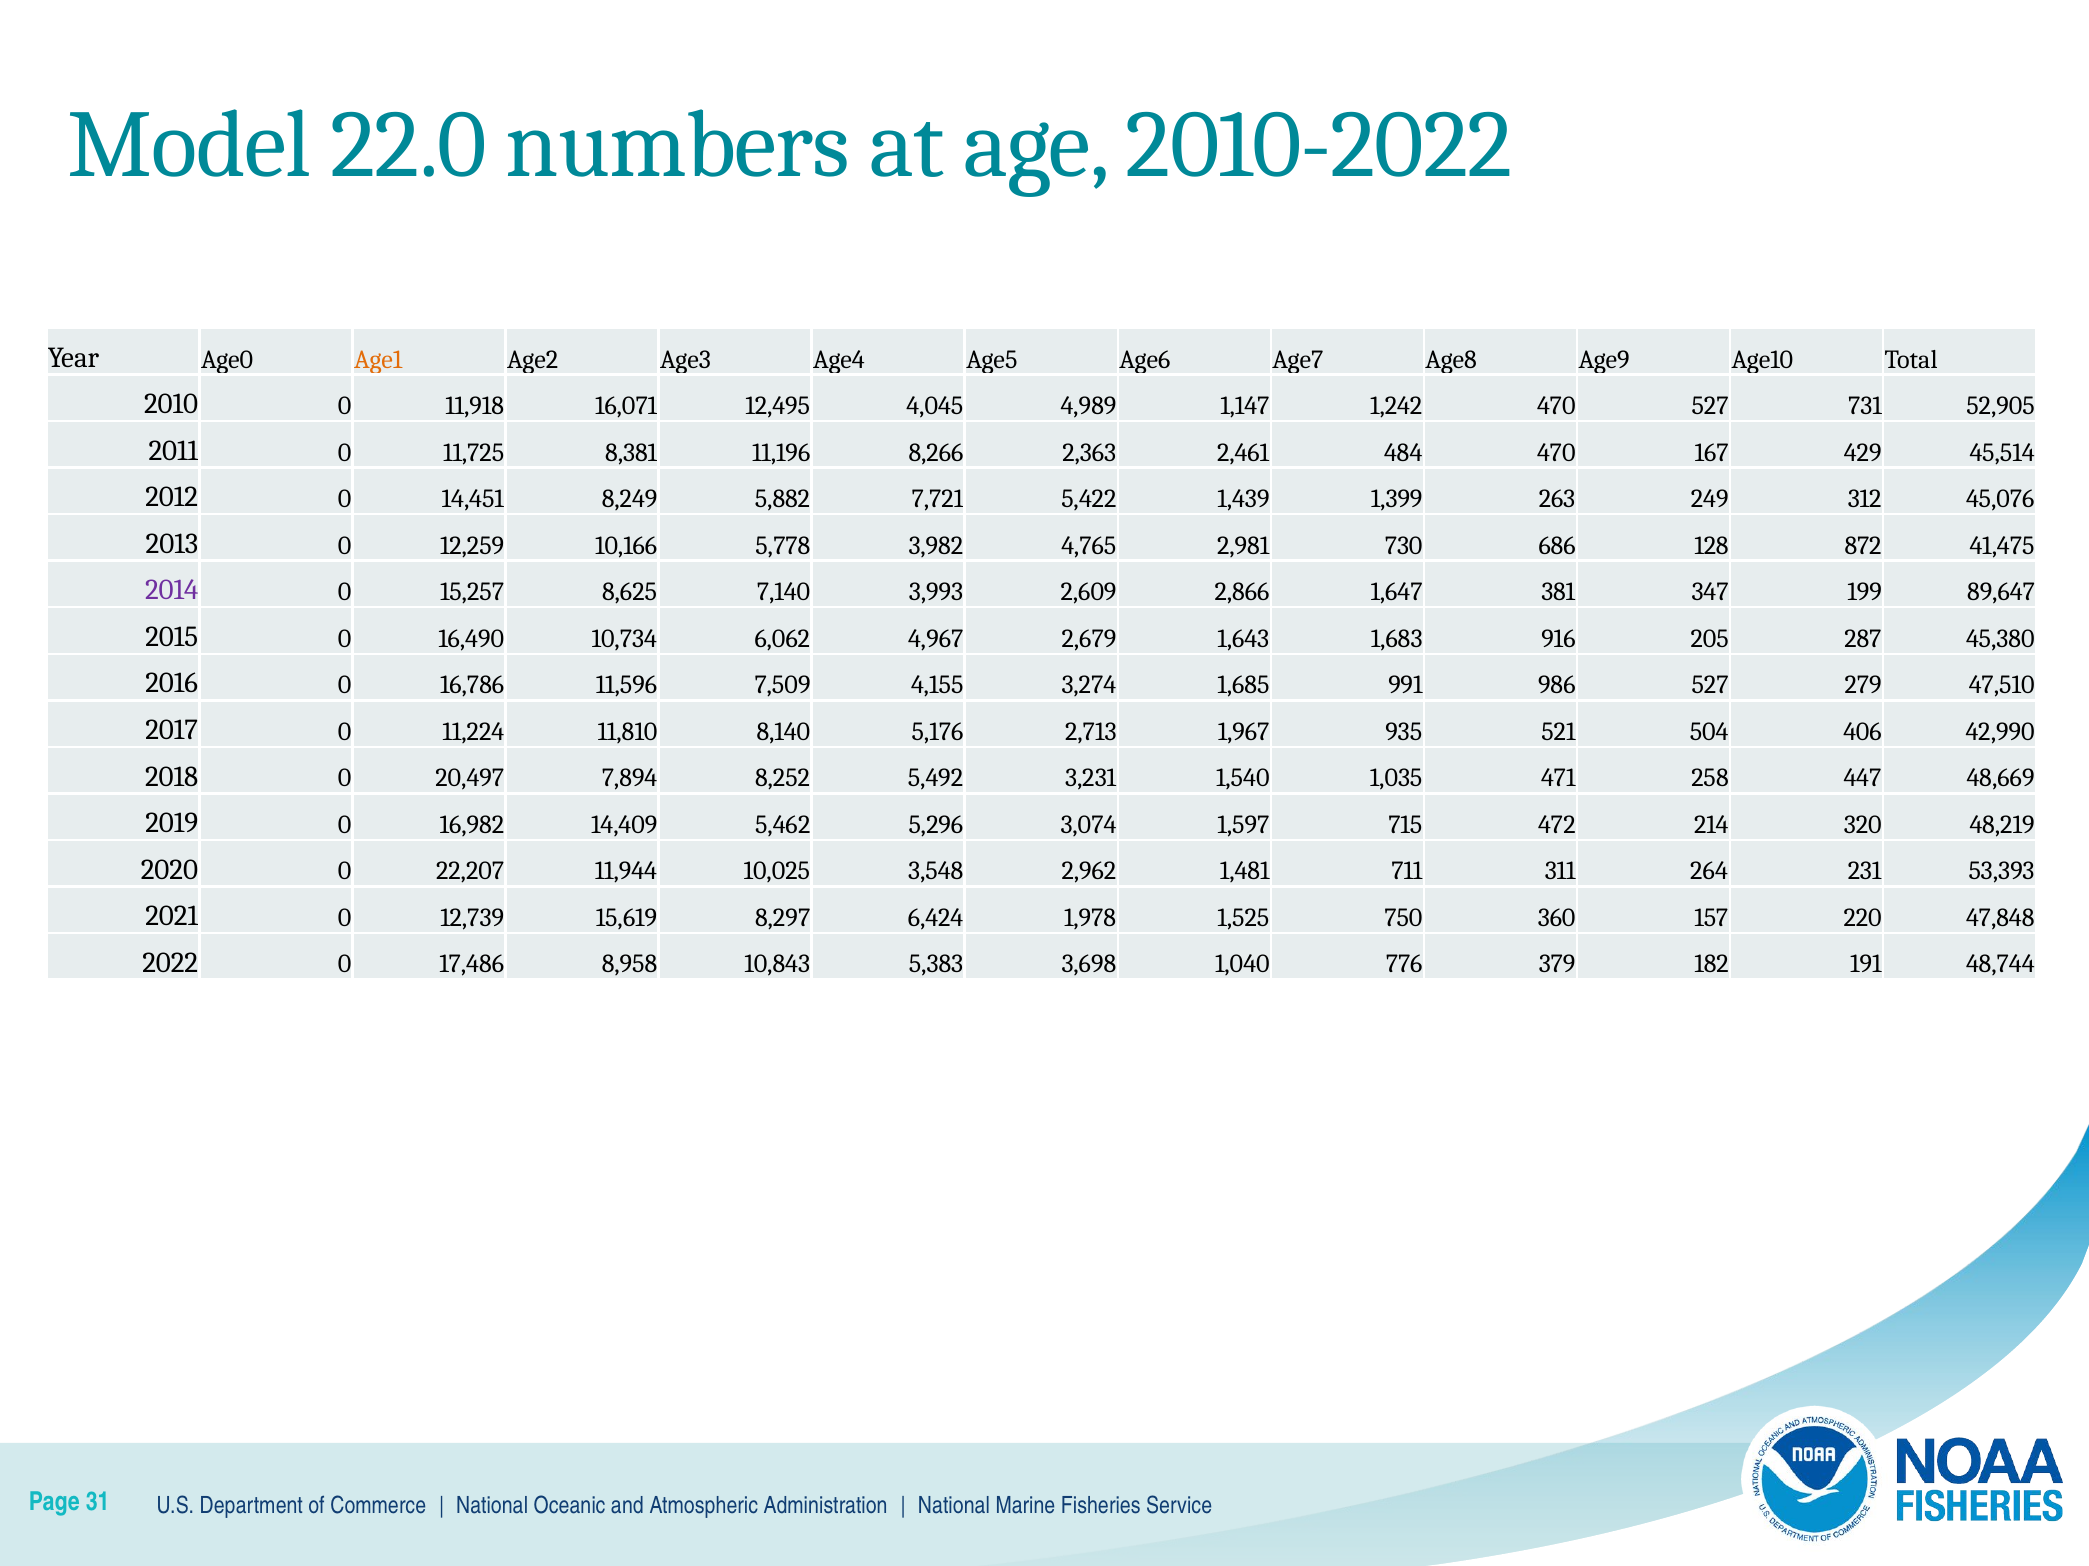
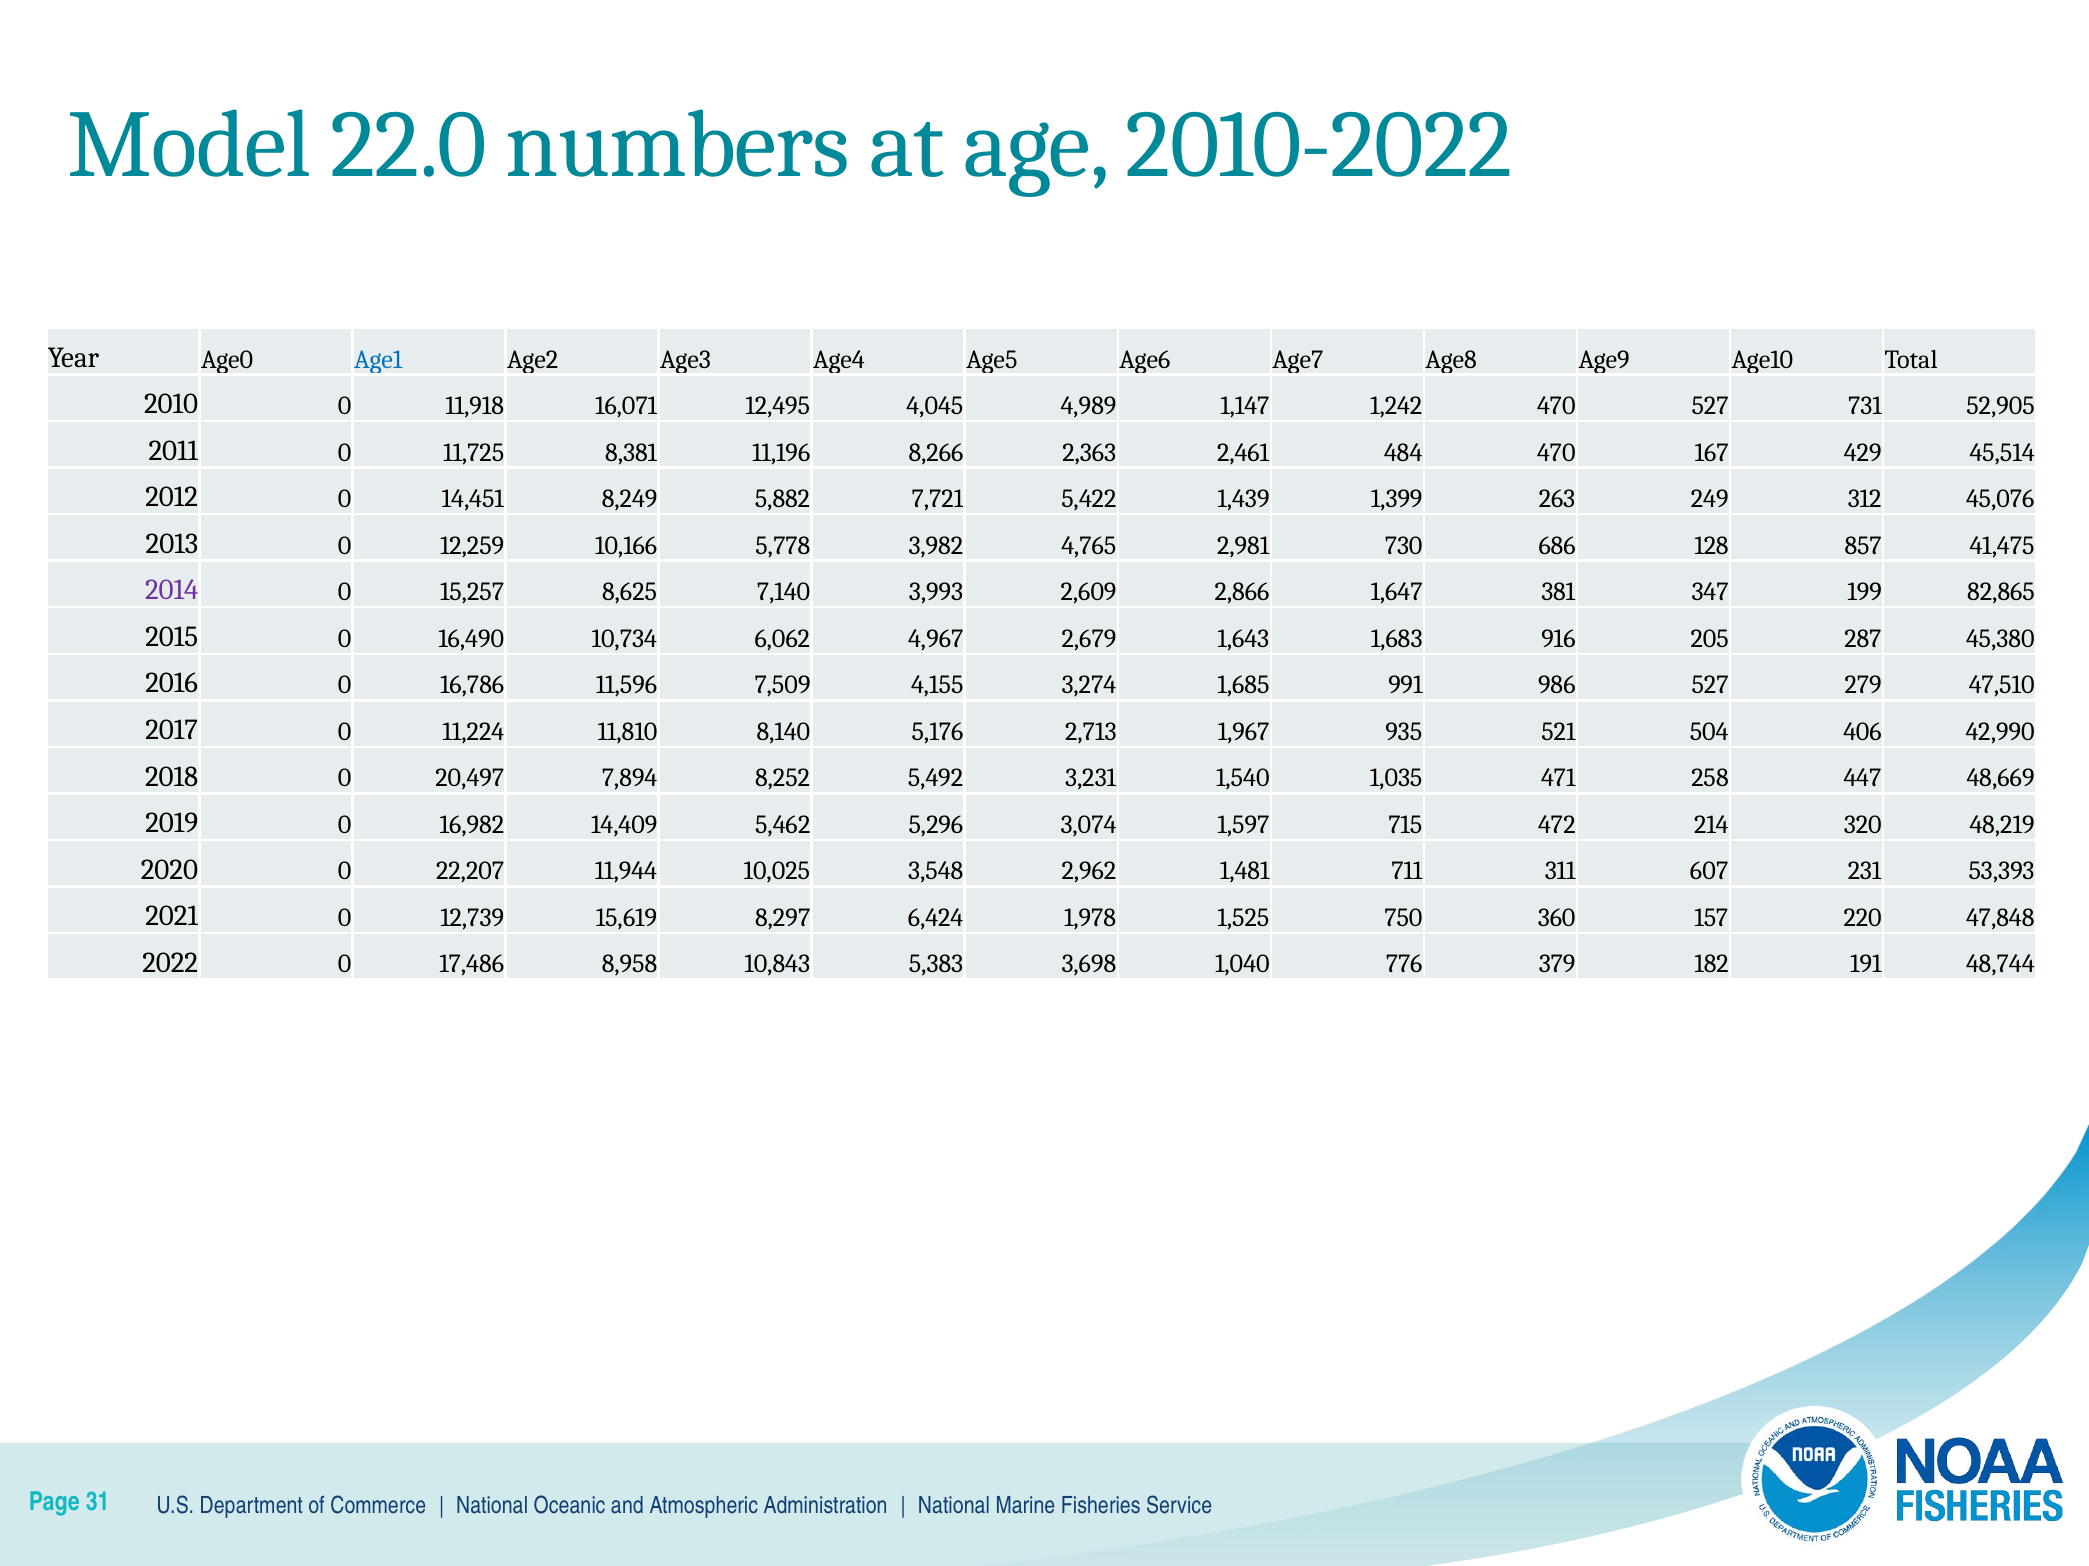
Age1 colour: orange -> blue (378, 360)
872: 872 -> 857 (1863, 546)
89,647: 89,647 -> 82,865 (2001, 592)
264: 264 -> 607 (1709, 872)
